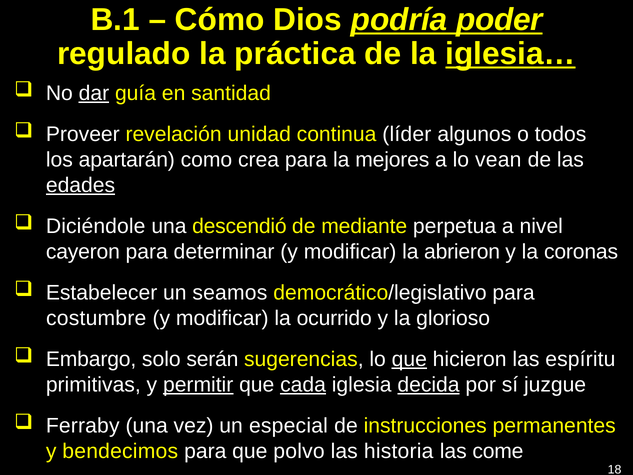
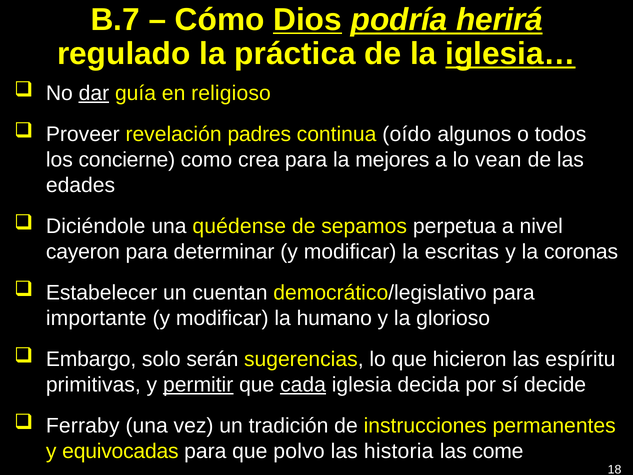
B.1: B.1 -> B.7 (115, 20)
Dios underline: none -> present (308, 20)
poder: poder -> herirá (499, 20)
santidad: santidad -> religioso (231, 93)
unidad: unidad -> padres (259, 134)
líder: líder -> oído (407, 134)
apartarán: apartarán -> concierne (127, 160)
edades underline: present -> none (81, 185)
descendió: descendió -> quédense (239, 226)
mediante: mediante -> sepamos (364, 226)
abrieron: abrieron -> escritas (462, 251)
seamos: seamos -> cuentan (230, 293)
costumbre: costumbre -> importante (96, 318)
ocurrido: ocurrido -> humano (334, 318)
que underline: present -> none (409, 359)
decida underline: present -> none (428, 384)
juzgue: juzgue -> decide (555, 384)
especial: especial -> tradición (289, 426)
bendecimos: bendecimos -> equivocadas (120, 451)
